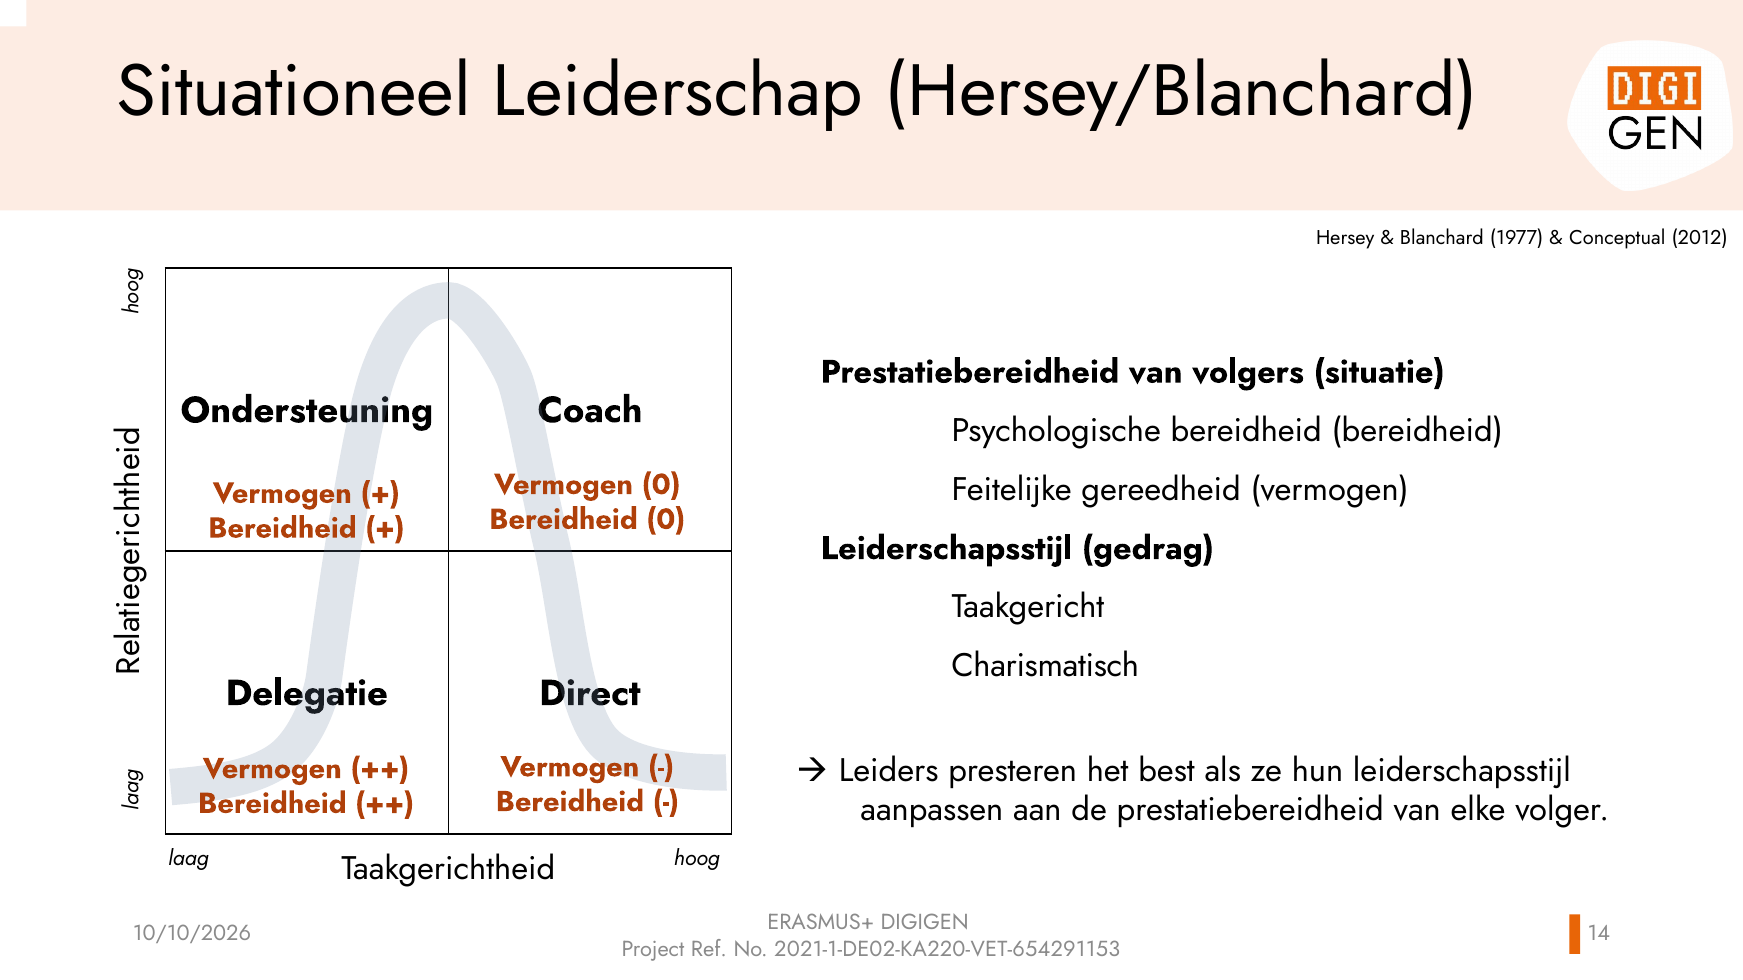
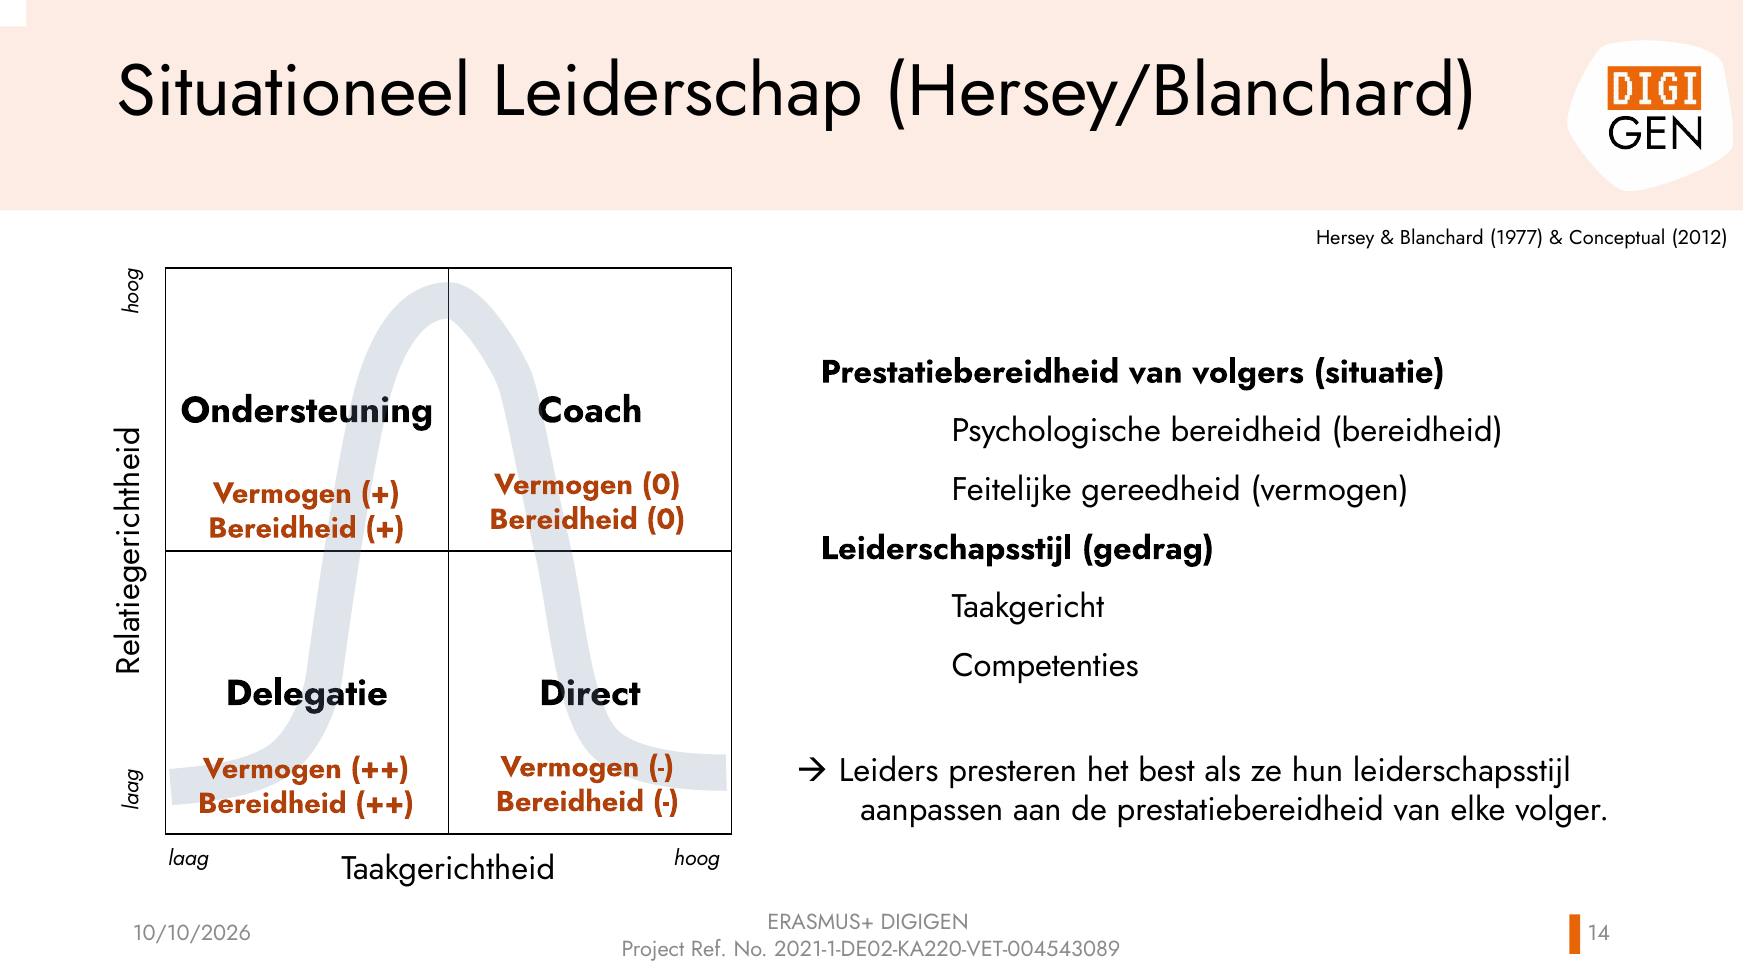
Charismatisch: Charismatisch -> Competenties (1045, 666)
2021-1-DE02-KA220-VET-654291153: 2021-1-DE02-KA220-VET-654291153 -> 2021-1-DE02-KA220-VET-004543089 (947, 949)
